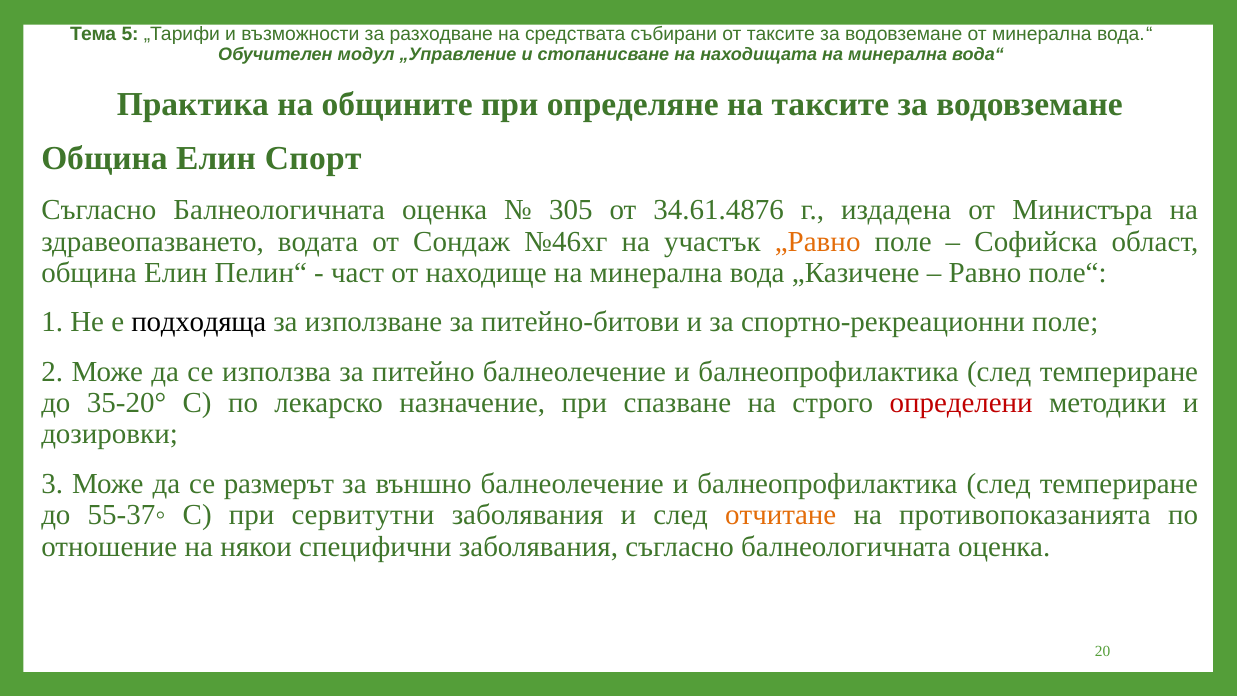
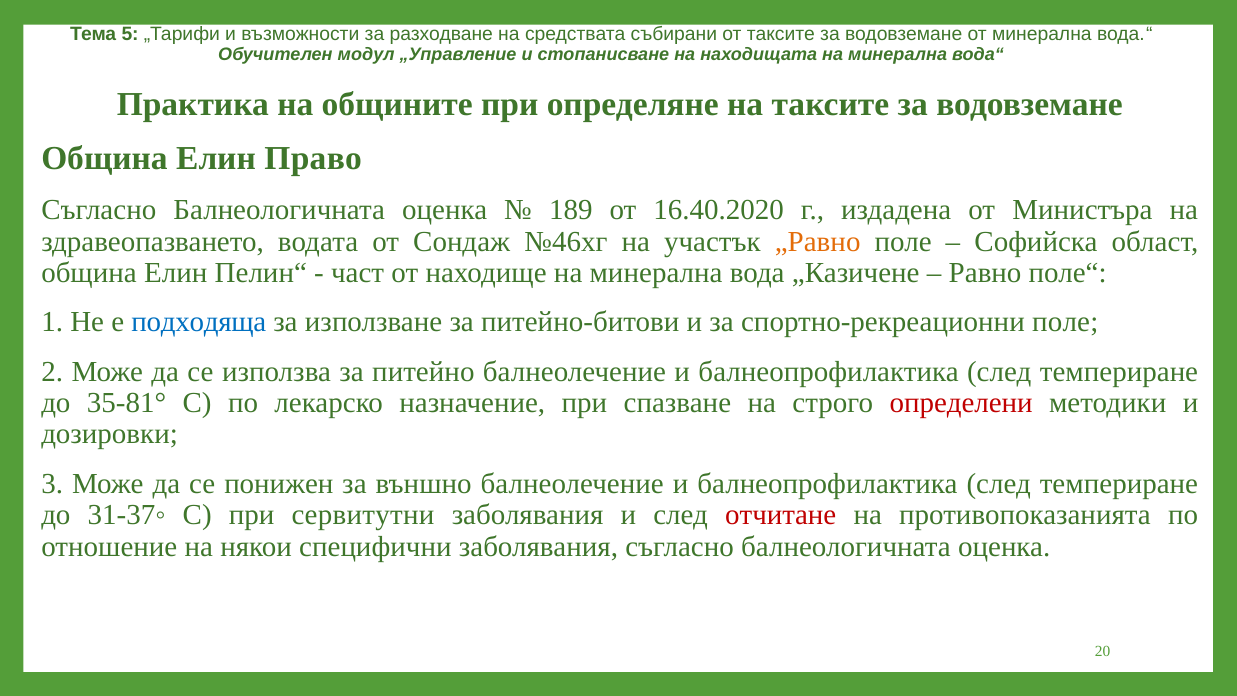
Спорт: Спорт -> Право (313, 158)
305: 305 -> 189 (571, 210)
34.61.4876: 34.61.4876 -> 16.40.2020 (719, 210)
подходяща colour: black -> blue (199, 322)
35-20°: 35-20° -> 35-81° (127, 403)
размерът: размерът -> понижен (279, 484)
55-37◦: 55-37◦ -> 31-37◦ (127, 515)
отчитане colour: orange -> red (781, 515)
